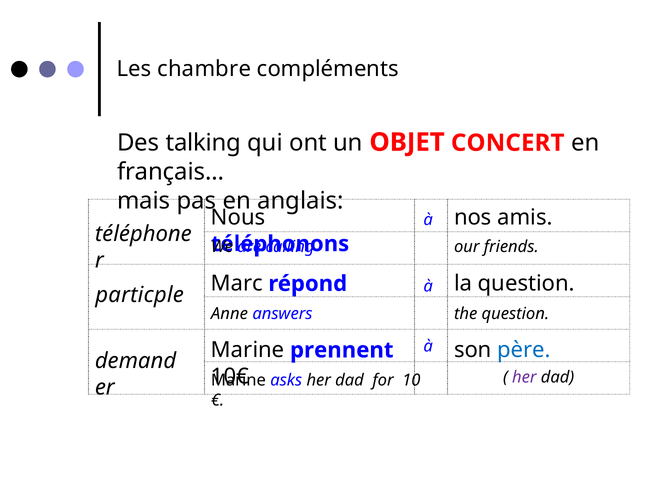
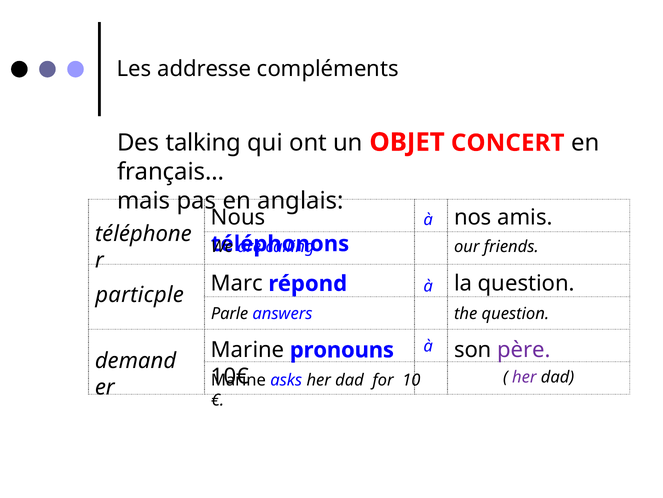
chambre: chambre -> addresse (204, 69)
Anne: Anne -> Parle (230, 314)
prennent: prennent -> pronouns (342, 350)
père colour: blue -> purple (524, 350)
